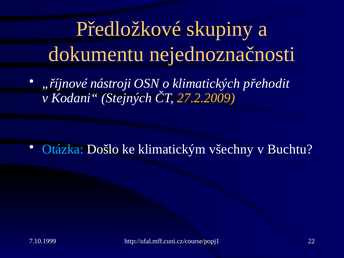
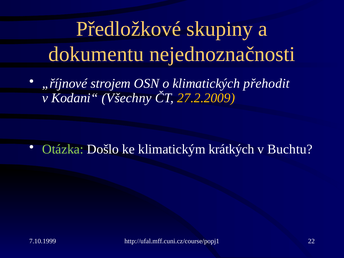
nástroji: nástroji -> strojem (111, 83)
Stejných: Stejných -> Všechny (127, 98)
Otázka colour: light blue -> light green (63, 149)
všechny: všechny -> krátkých (232, 149)
